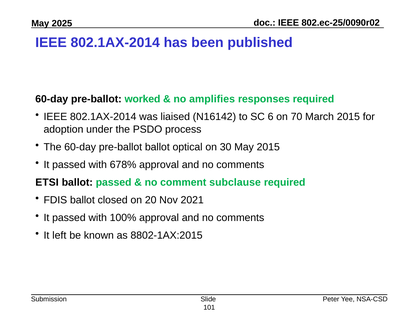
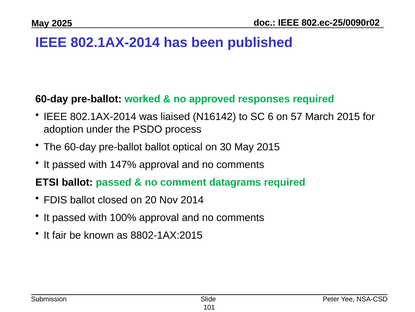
amplifies: amplifies -> approved (212, 99)
70: 70 -> 57 (297, 117)
678%: 678% -> 147% (123, 164)
subclause: subclause -> datagrams (235, 182)
2021: 2021 -> 2014 (192, 200)
left: left -> fair (59, 235)
